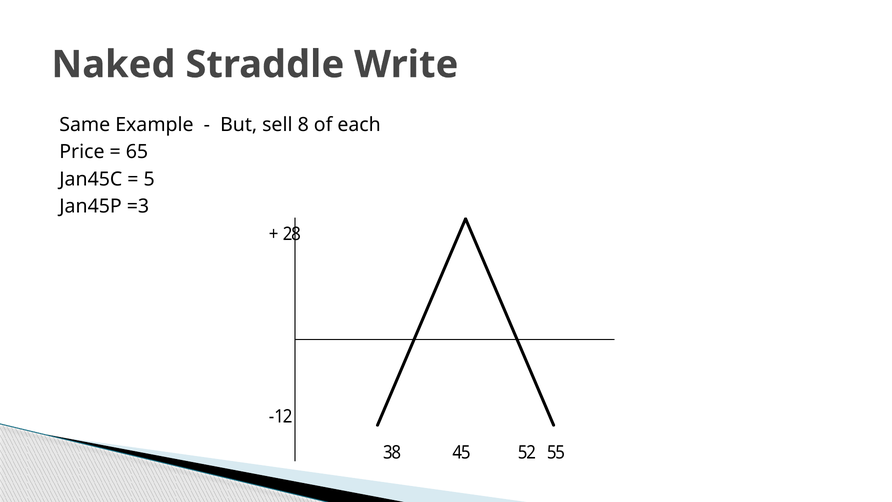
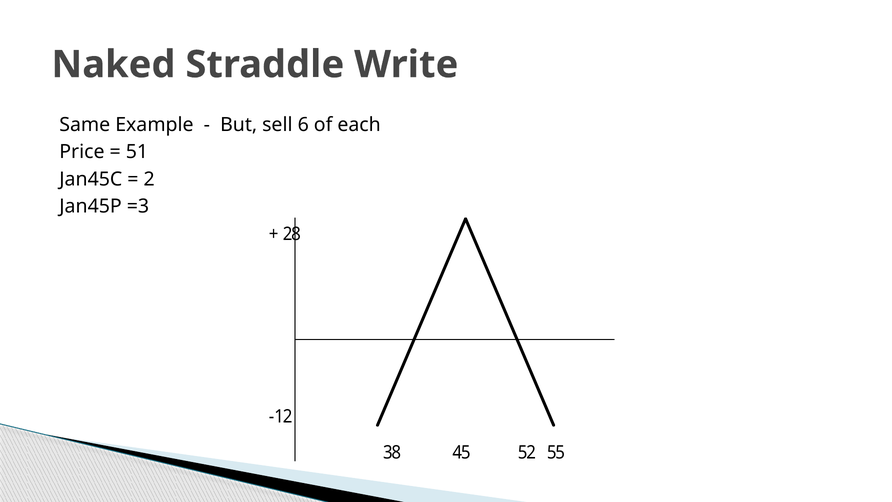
8: 8 -> 6 (303, 125)
65: 65 -> 51 (137, 152)
5: 5 -> 2 (149, 179)
